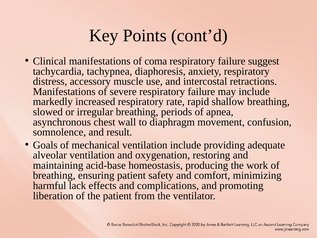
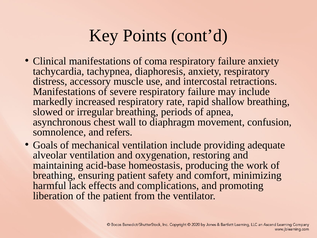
failure suggest: suggest -> anxiety (264, 61)
result: result -> refers (119, 132)
